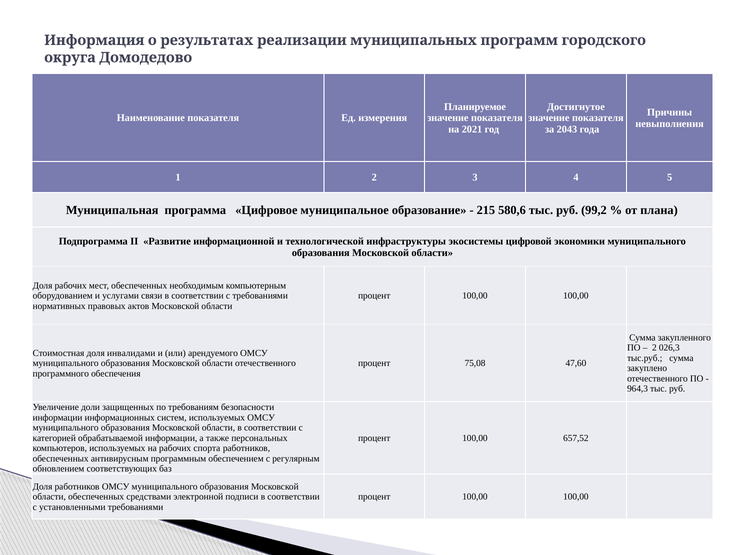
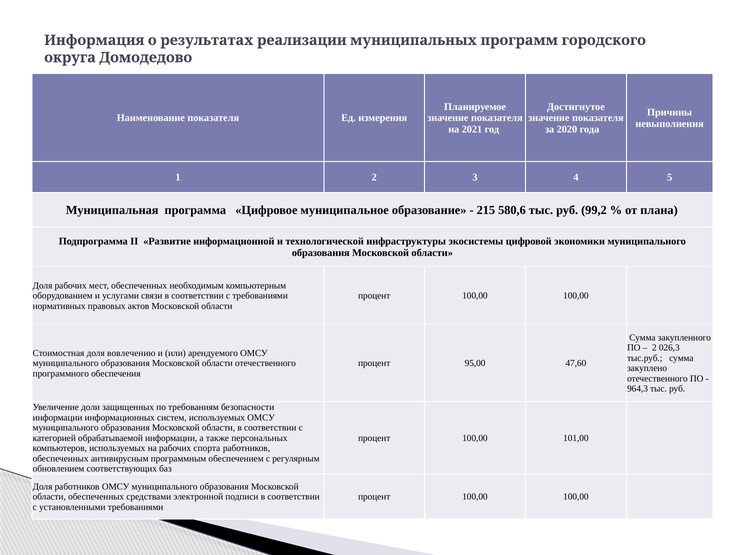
2043: 2043 -> 2020 (567, 129)
инвалидами: инвалидами -> вовлечению (131, 353)
75,08: 75,08 -> 95,00 (475, 363)
657,52: 657,52 -> 101,00 (576, 438)
